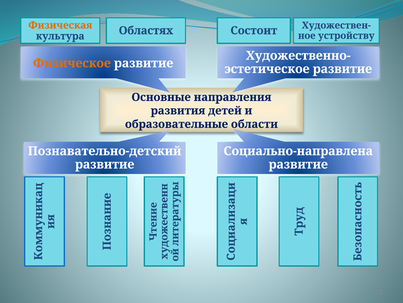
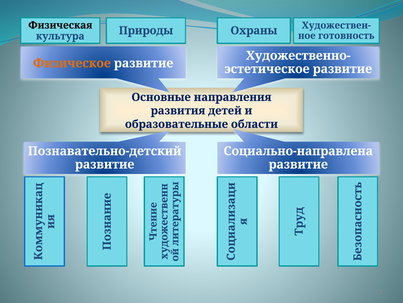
Физическая colour: orange -> black (60, 25)
Состоит: Состоит -> Охраны (254, 30)
устройству: устройству -> готовность (346, 36)
Областях: Областях -> Природы (146, 30)
